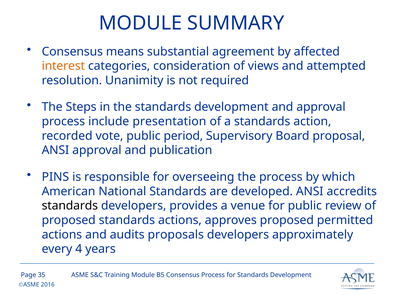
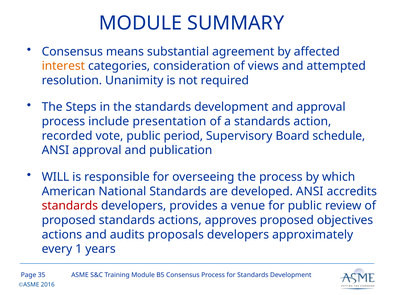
proposal: proposal -> schedule (339, 136)
PINS: PINS -> WILL (55, 177)
standards colour: black -> red (70, 206)
permitted: permitted -> objectives (345, 221)
4: 4 -> 1 (79, 249)
